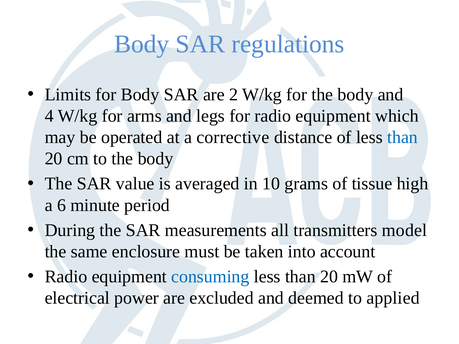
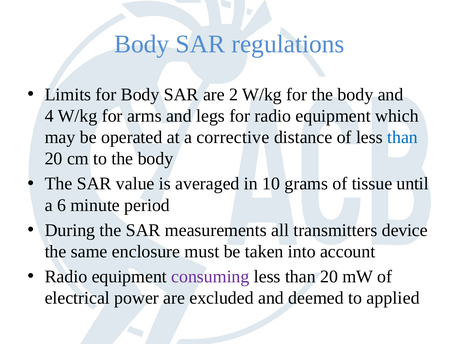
high: high -> until (413, 184)
model: model -> device (405, 230)
consuming colour: blue -> purple (210, 277)
